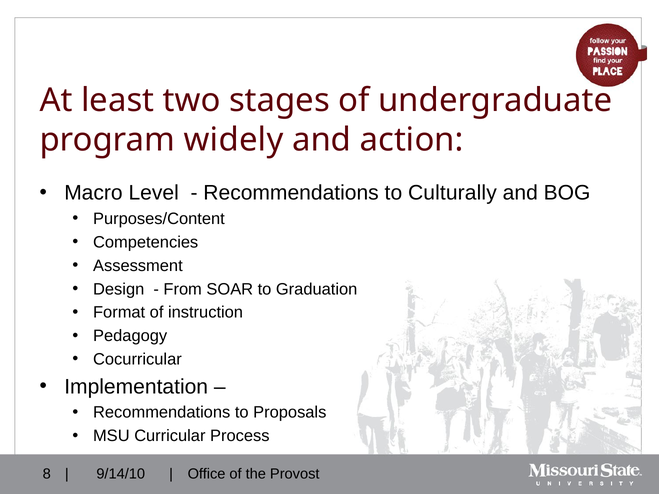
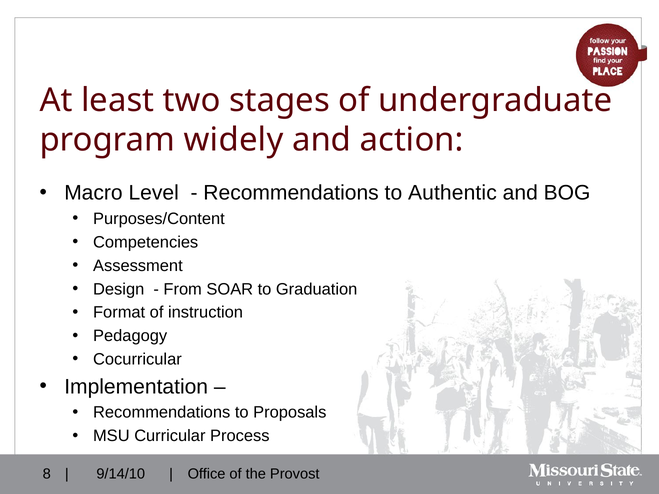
Culturally: Culturally -> Authentic (452, 193)
